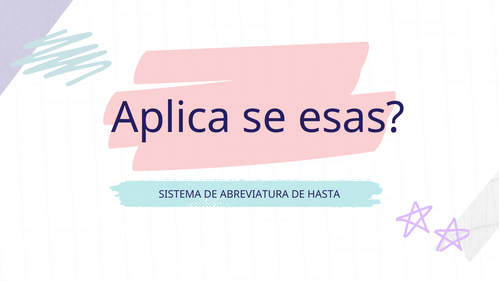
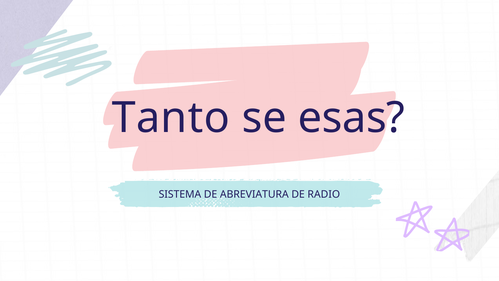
Aplica: Aplica -> Tanto (171, 118)
HASTA: HASTA -> RADIO (324, 194)
